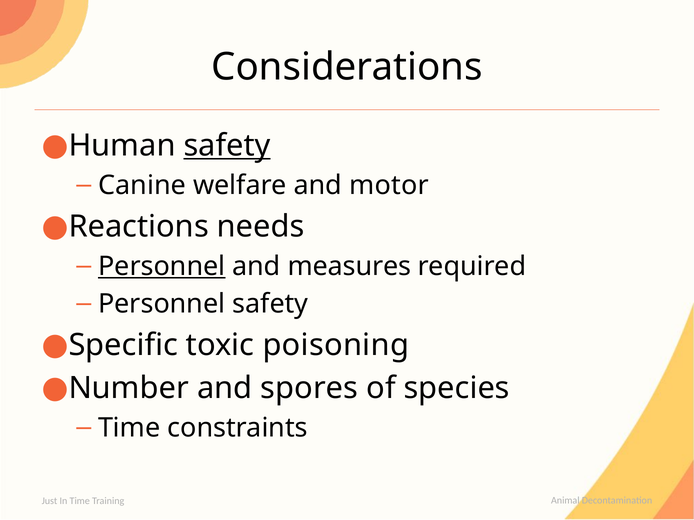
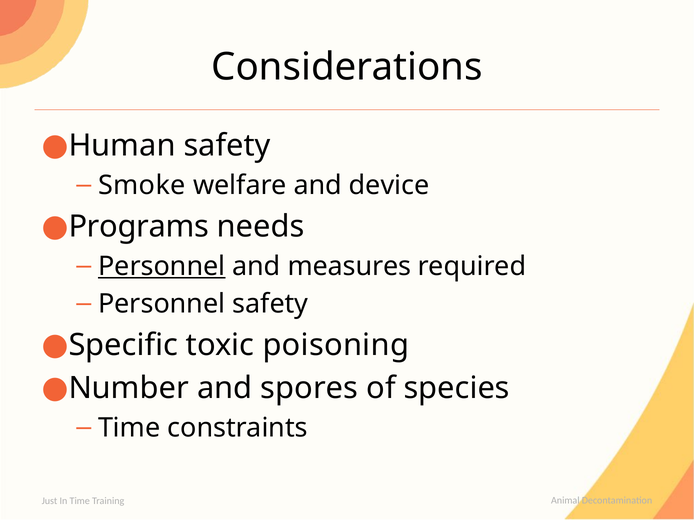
safety underline: present -> none (227, 146)
Canine: Canine -> Smoke (142, 185)
motor: motor -> device (389, 185)
Reactions: Reactions -> Programs (139, 227)
